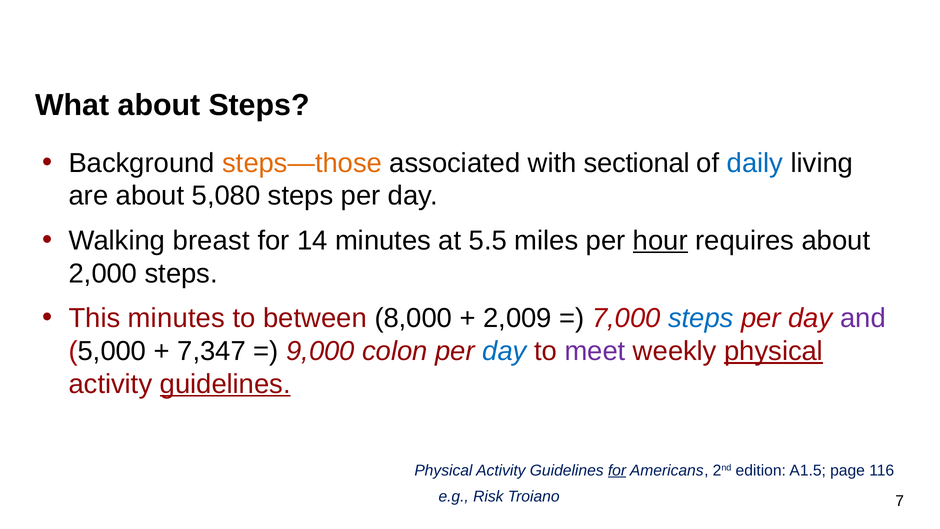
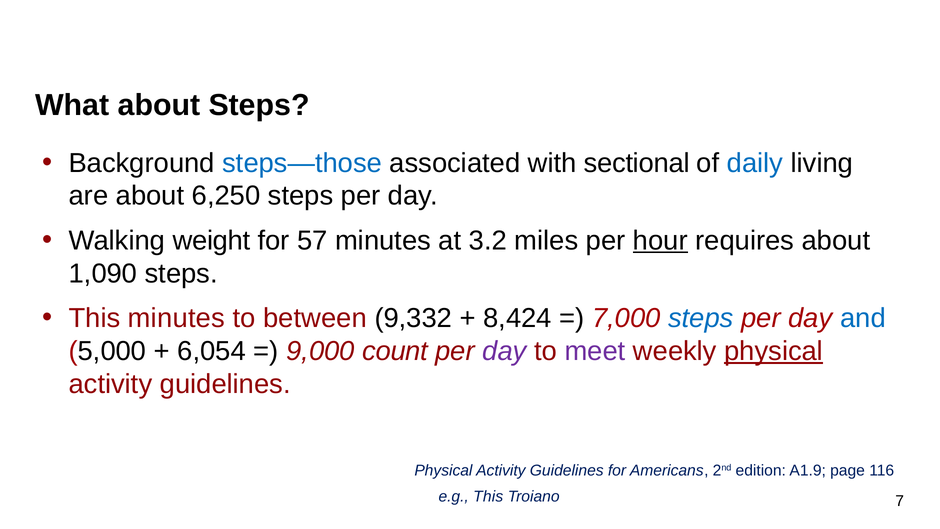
steps—those colour: orange -> blue (302, 163)
5,080: 5,080 -> 6,250 (226, 196)
breast: breast -> weight (211, 241)
14: 14 -> 57 (312, 241)
5.5: 5.5 -> 3.2 (488, 241)
2,000: 2,000 -> 1,090 (103, 273)
8,000: 8,000 -> 9,332 (413, 318)
2,009: 2,009 -> 8,424 (518, 318)
and colour: purple -> blue (863, 318)
7,347: 7,347 -> 6,054 (212, 351)
colon: colon -> count (395, 351)
day colour: blue -> purple (504, 351)
guidelines underline: present -> none (225, 384)
for underline: present -> none (617, 470)
A1.5: A1.5 -> A1.9 (808, 470)
e.g Risk: Risk -> This (488, 496)
